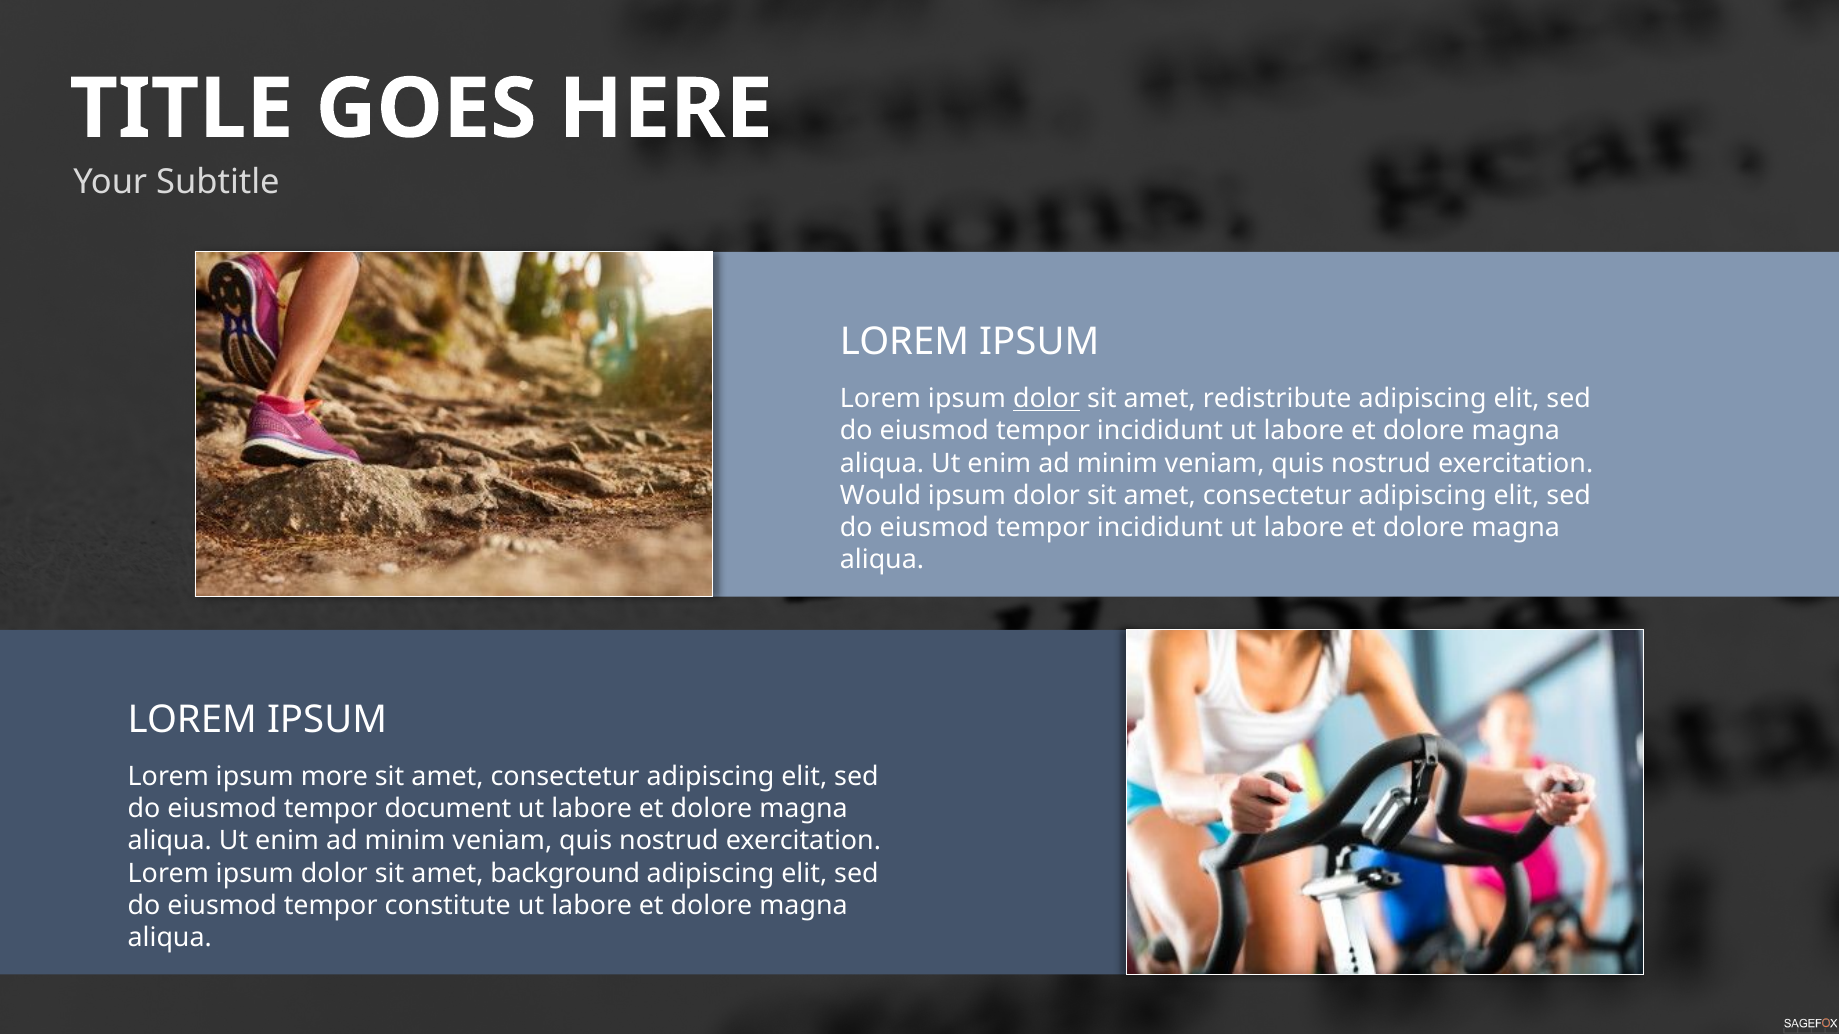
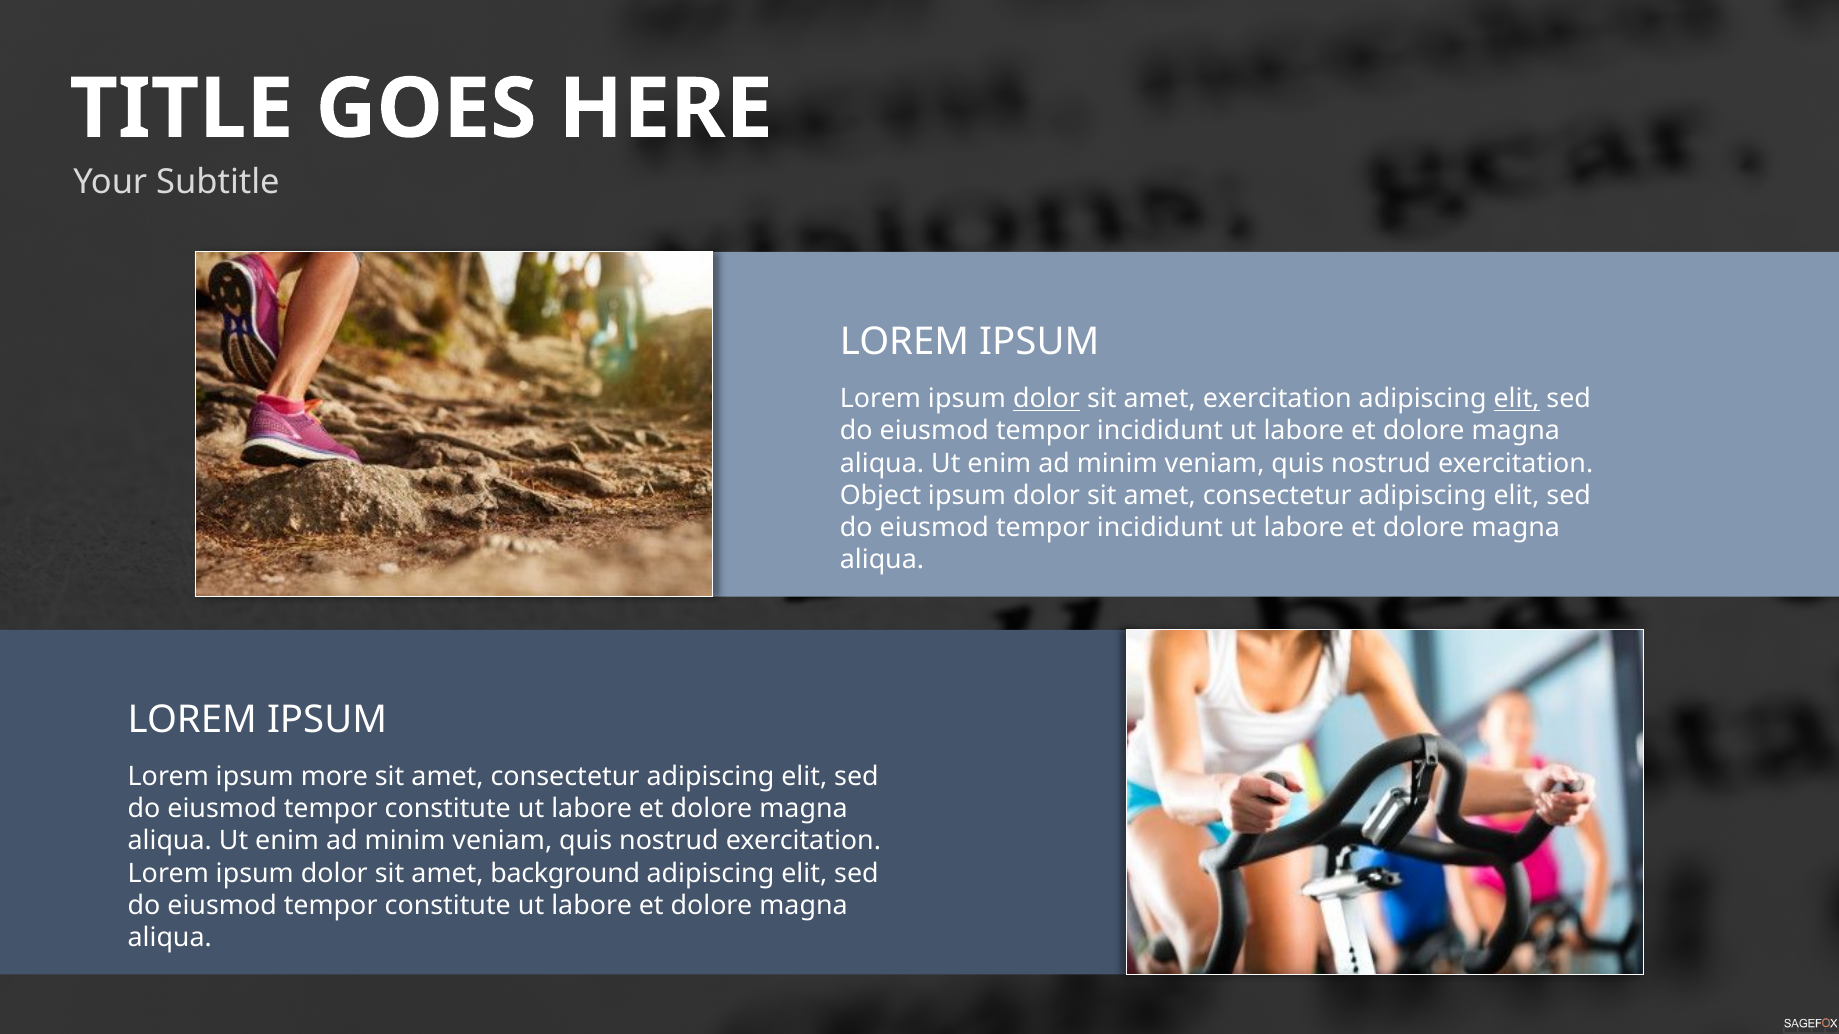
amet redistribute: redistribute -> exercitation (1277, 399)
elit underline: none -> present (1517, 399)
Would: Would -> Object (881, 496)
document: document -> constitute (448, 809)
